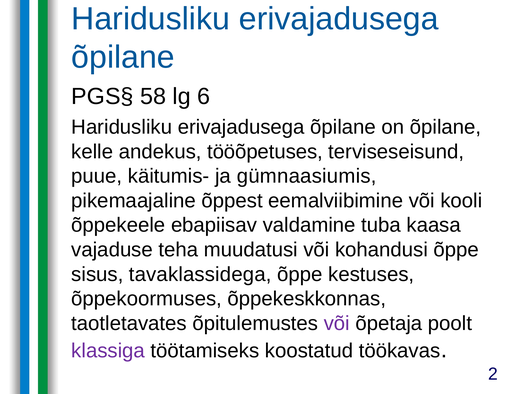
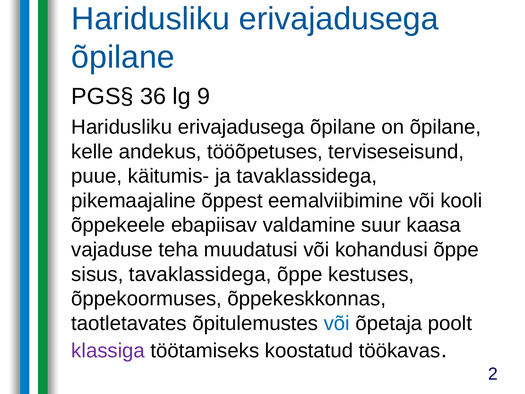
58: 58 -> 36 (153, 96)
6: 6 -> 9 (204, 96)
ja gümnaasiumis: gümnaasiumis -> tavaklassidega (307, 176)
tuba: tuba -> suur (381, 225)
või colour: purple -> blue (337, 323)
